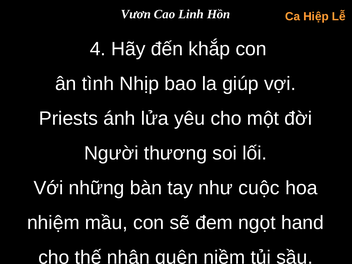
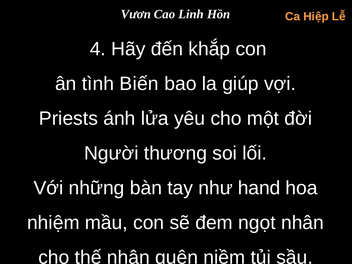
Nhịp: Nhịp -> Biến (139, 84)
cuộc: cuộc -> hand (259, 188)
ngọt hand: hand -> nhân (302, 223)
